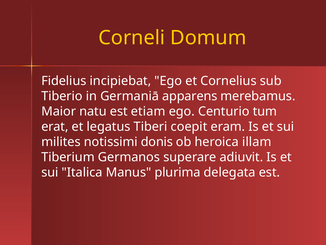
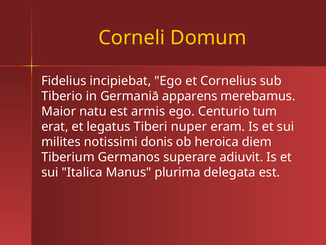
etiam: etiam -> armis (148, 111)
coepit: coepit -> nuper (189, 126)
illam: illam -> diem (257, 142)
